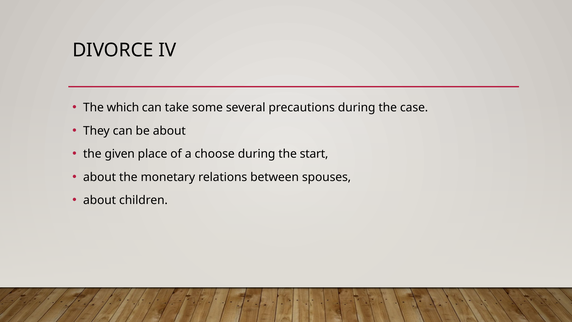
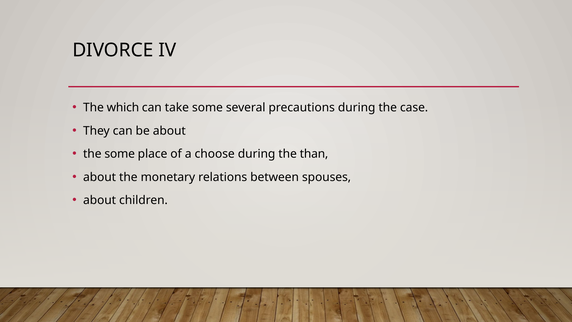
the given: given -> some (120, 154)
start: start -> than (314, 154)
